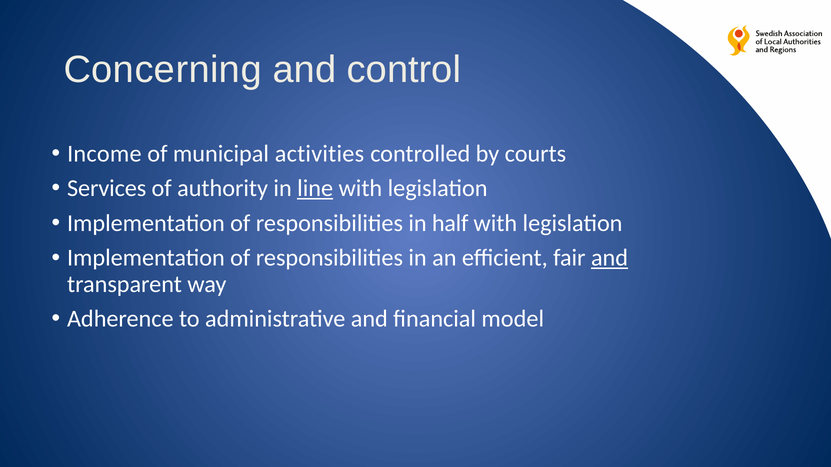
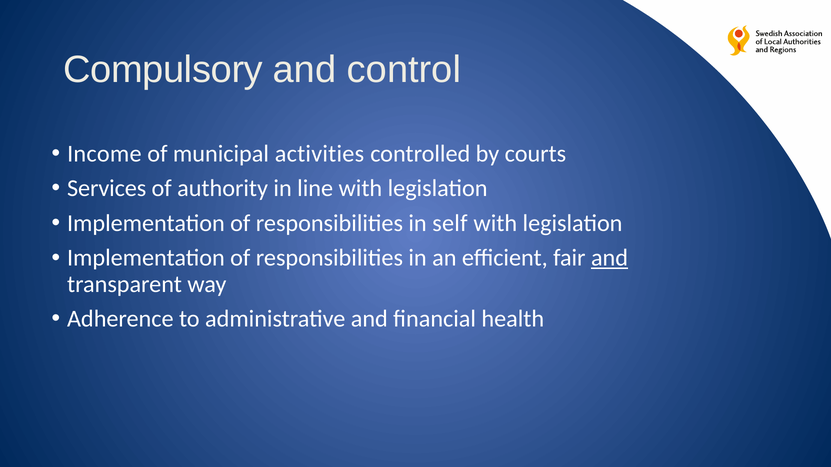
Concerning: Concerning -> Compulsory (163, 70)
line underline: present -> none (315, 189)
half: half -> self (450, 223)
model: model -> health (513, 319)
